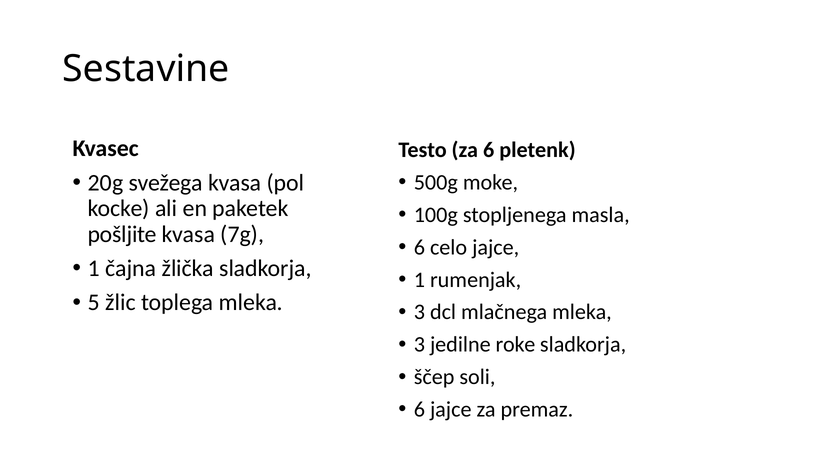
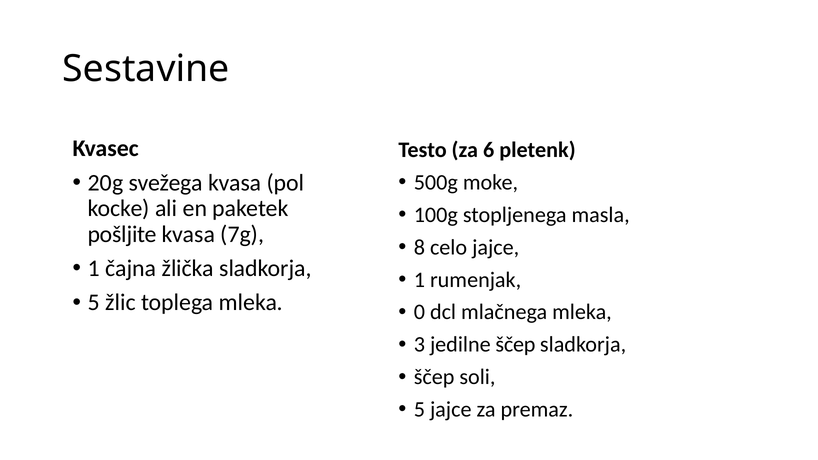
6: 6 -> 8 (419, 247)
3: 3 -> 0 (419, 312)
jedilne roke: roke -> ščep (515, 345)
6: 6 -> 5 (419, 410)
